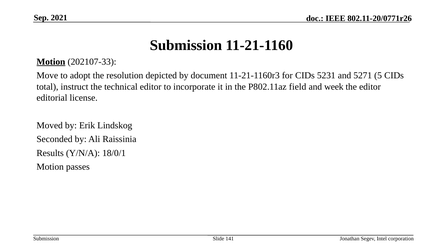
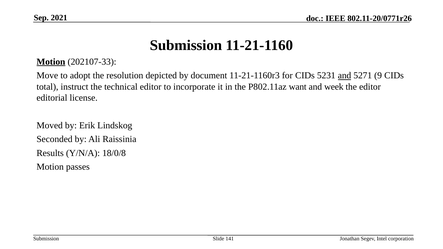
and underline: none -> present (344, 76)
5: 5 -> 9 (378, 76)
field: field -> want (298, 87)
18/0/1: 18/0/1 -> 18/0/8 (114, 153)
